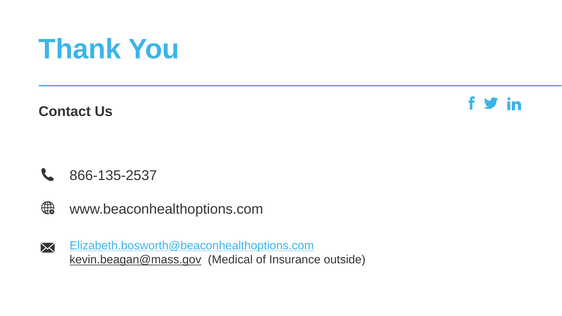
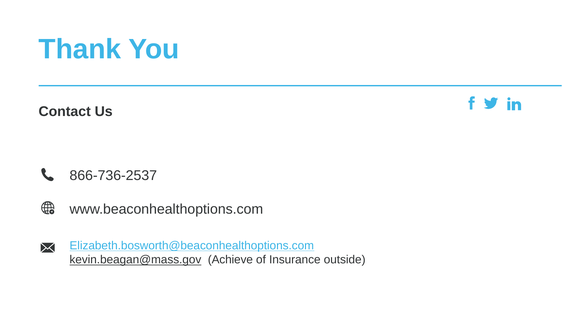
866-135-2537: 866-135-2537 -> 866-736-2537 (113, 176)
Medical: Medical -> Achieve (230, 260)
